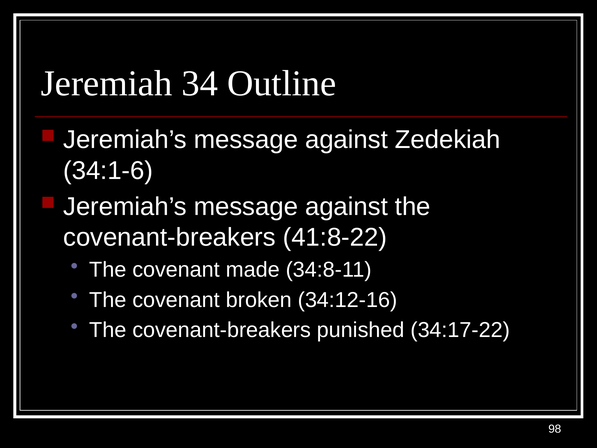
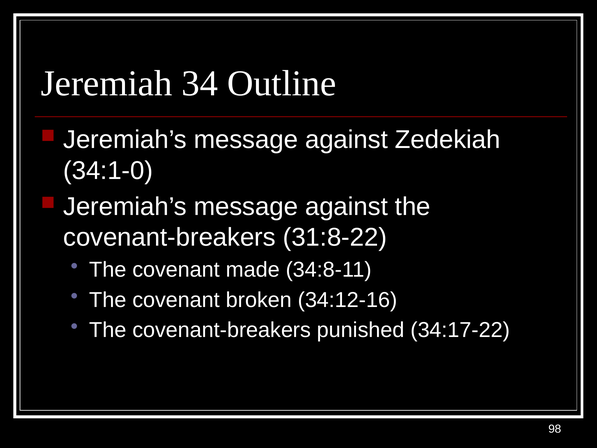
34:1-6: 34:1-6 -> 34:1-0 (108, 170)
41:8-22: 41:8-22 -> 31:8-22 (335, 237)
